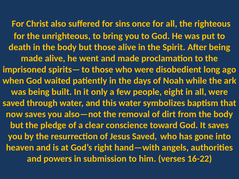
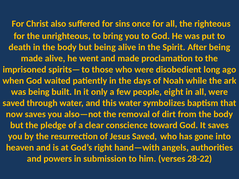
but those: those -> being (105, 47)
16-22: 16-22 -> 28-22 (200, 159)
